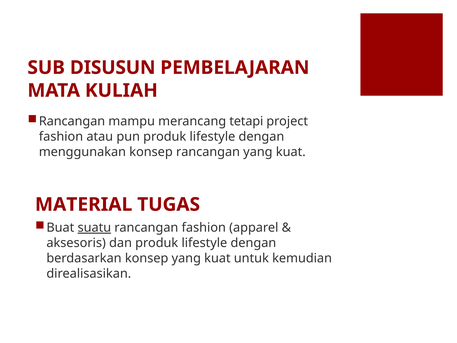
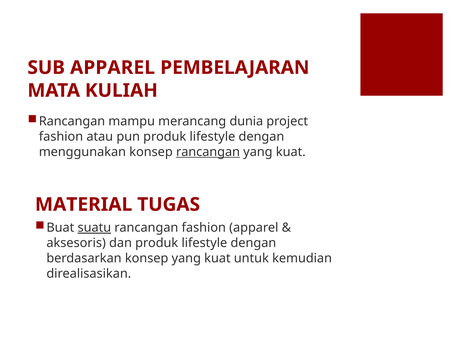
SUB DISUSUN: DISUSUN -> APPAREL (113, 68)
tetapi: tetapi -> dunia (246, 121)
rancangan underline: none -> present (208, 152)
